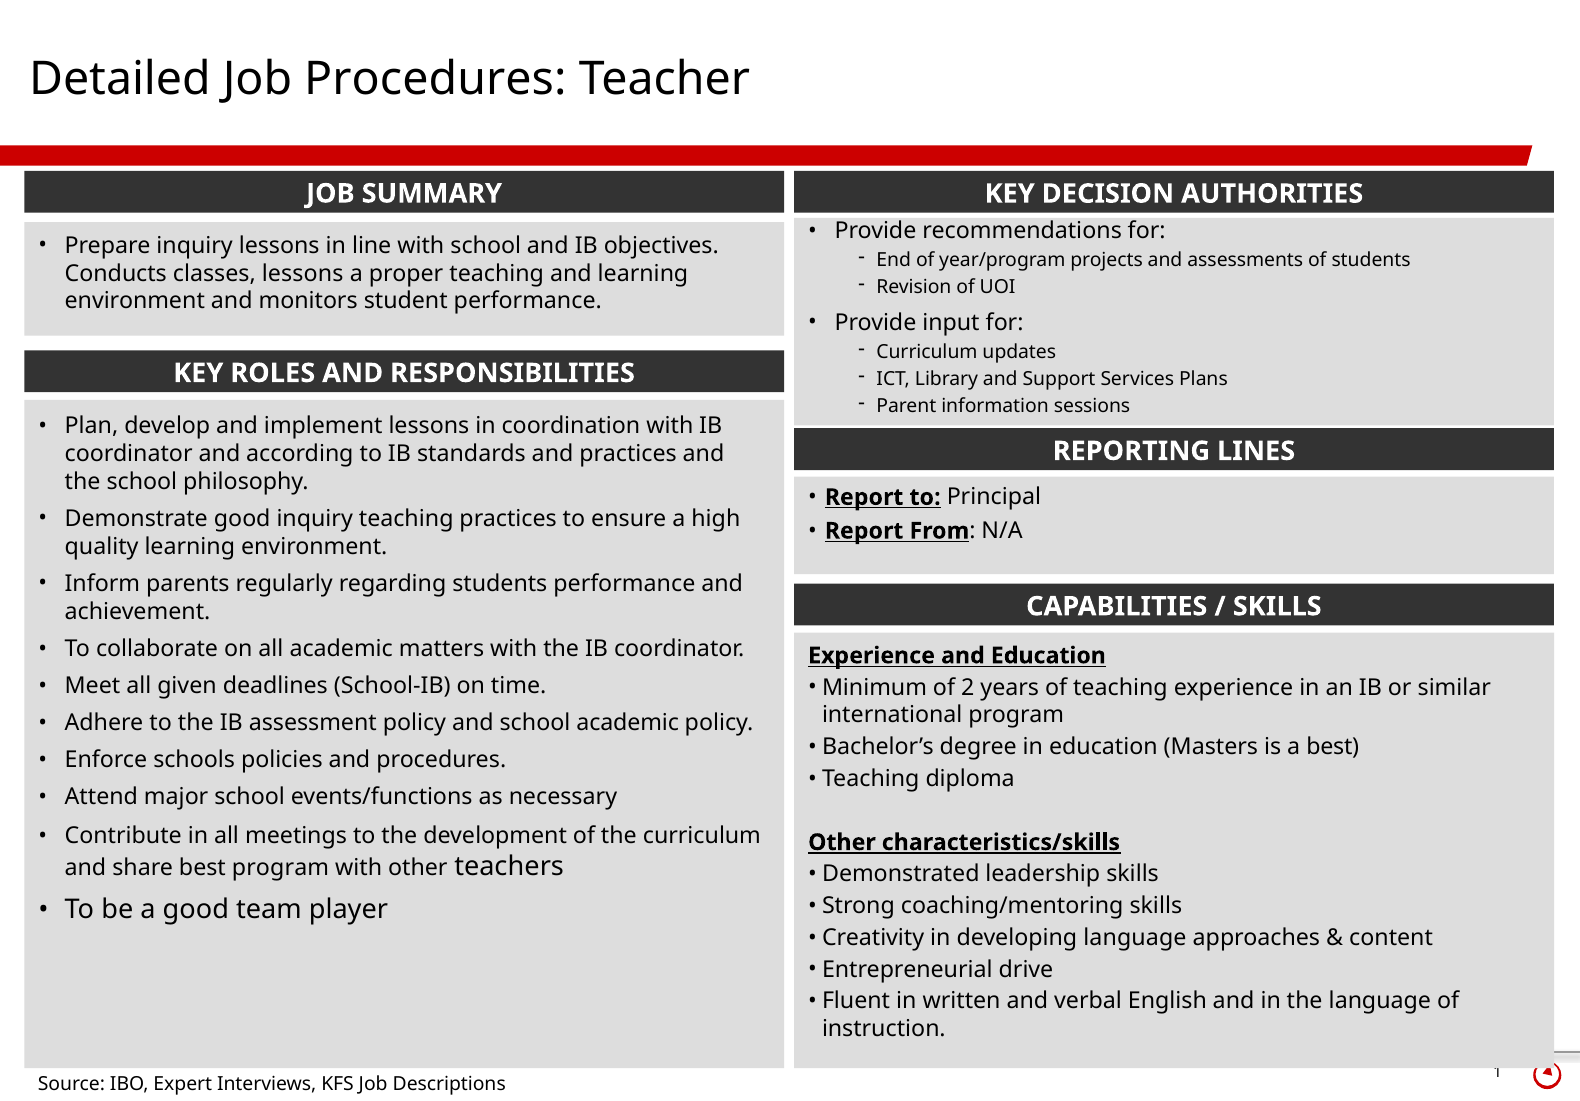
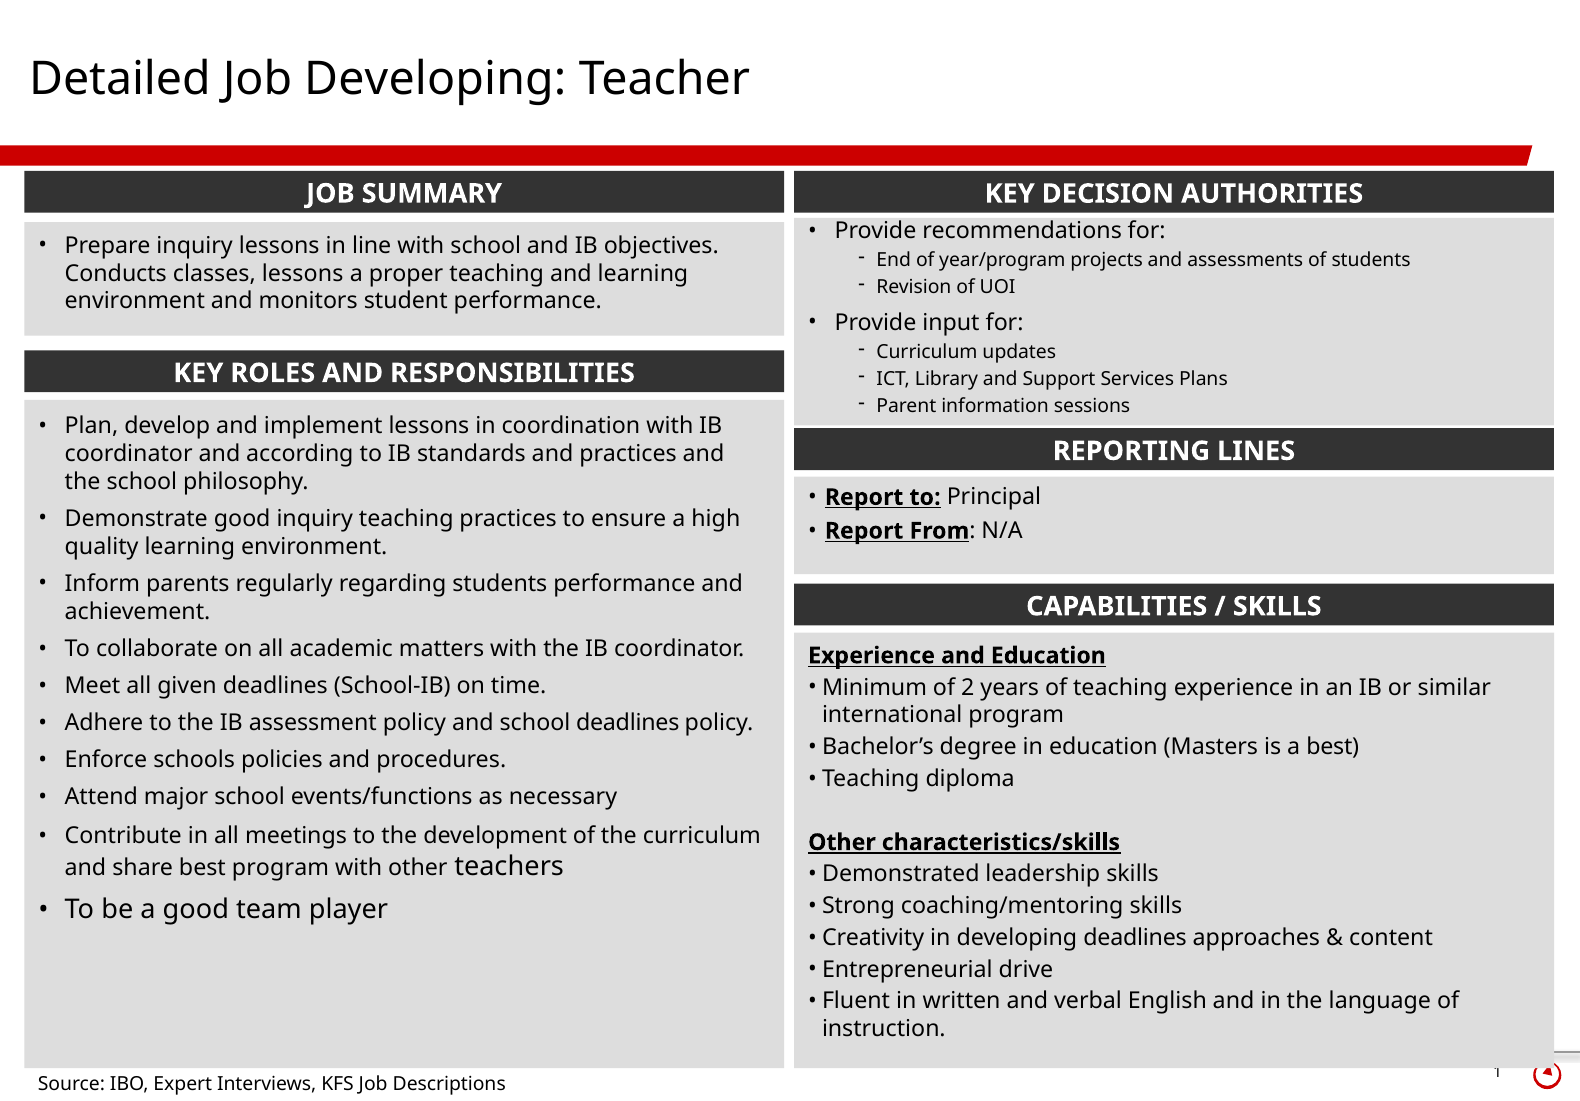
Job Procedures: Procedures -> Developing (435, 79)
school academic: academic -> deadlines (628, 723)
developing language: language -> deadlines (1135, 938)
